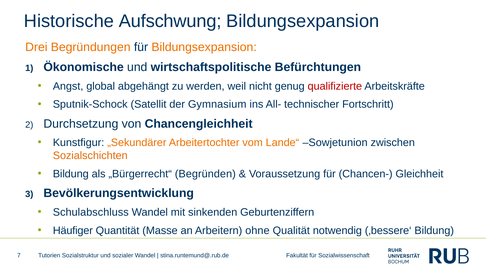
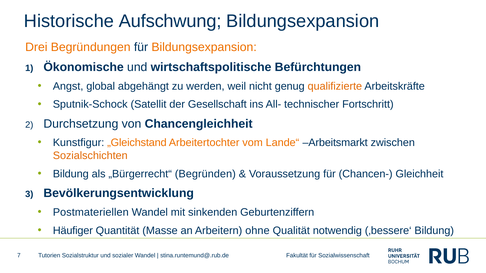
qualifizierte colour: red -> orange (335, 86)
Gymnasium: Gymnasium -> Gesellschaft (217, 105)
„Sekundärer: „Sekundärer -> „Gleichstand (137, 143)
Sowjetunion: Sowjetunion -> Arbeitsmarkt (335, 143)
Schulabschluss: Schulabschluss -> Postmateriellen (91, 213)
